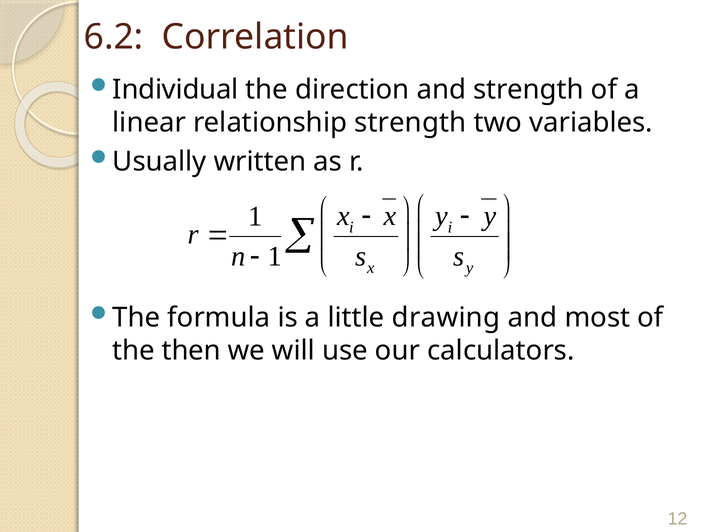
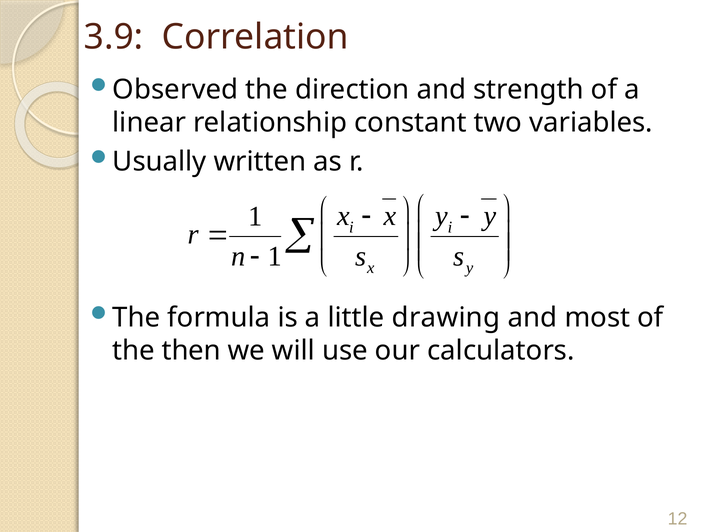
6.2: 6.2 -> 3.9 (114, 37)
Individual: Individual -> Observed (175, 90)
relationship strength: strength -> constant (410, 123)
